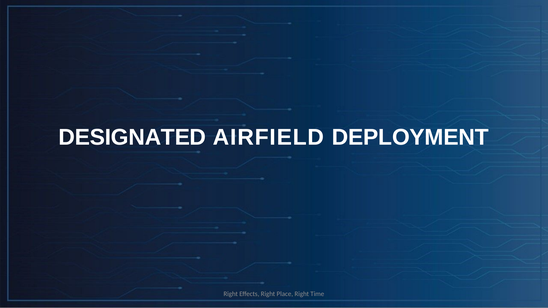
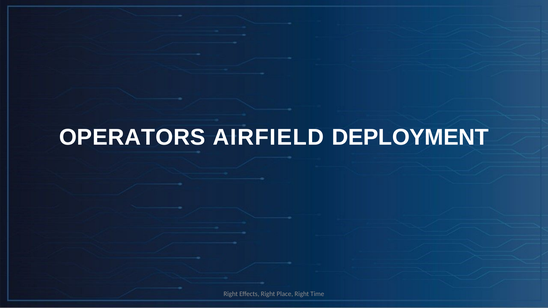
DESIGNATED: DESIGNATED -> OPERATORS (132, 138)
